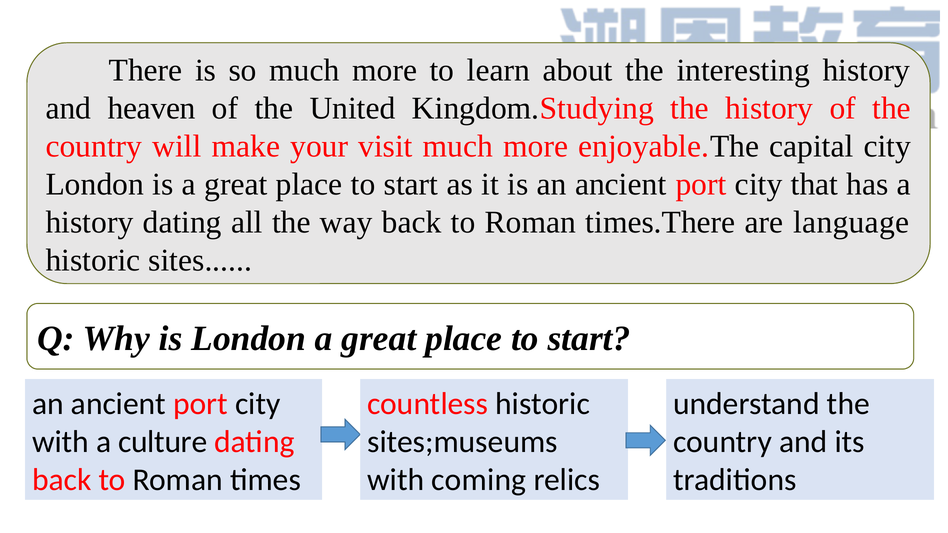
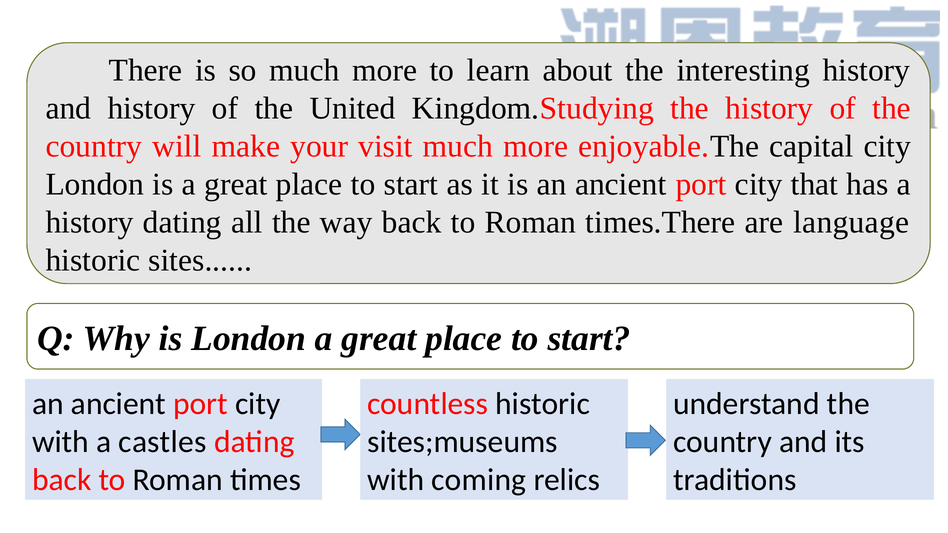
and heaven: heaven -> history (152, 109)
culture: culture -> castles (162, 442)
